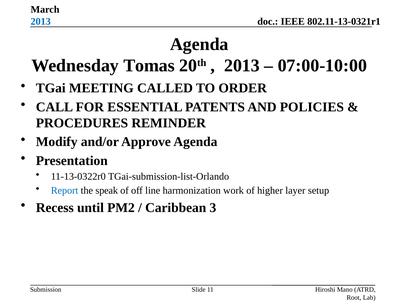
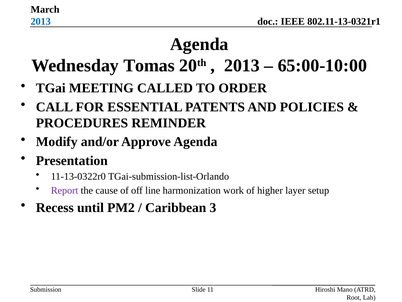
07:00-10:00: 07:00-10:00 -> 65:00-10:00 (322, 66)
Report colour: blue -> purple (65, 190)
speak: speak -> cause (107, 190)
